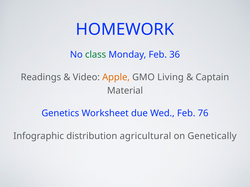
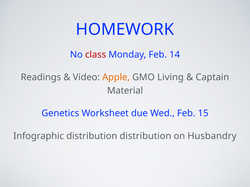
class colour: green -> red (96, 55)
36: 36 -> 14 (175, 55)
76: 76 -> 15 (203, 114)
distribution agricultural: agricultural -> distribution (145, 136)
Genetically: Genetically -> Husbandry (212, 136)
